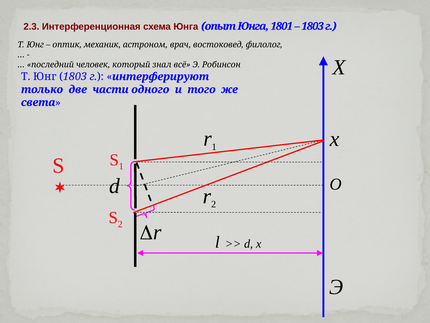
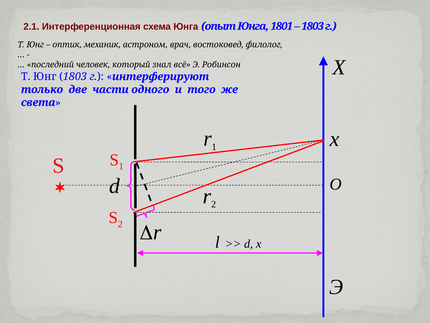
2.3: 2.3 -> 2.1 (31, 27)
